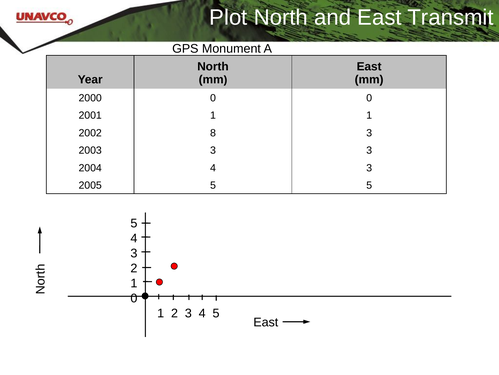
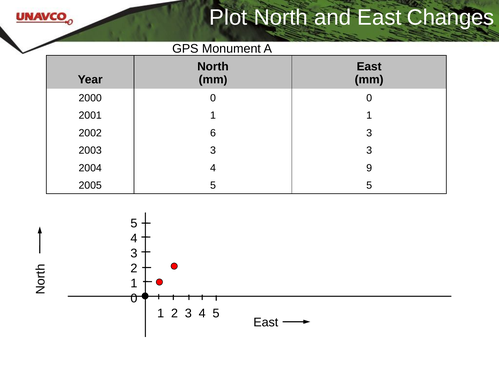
Transmit: Transmit -> Changes (451, 17)
8: 8 -> 6 (213, 133)
2004 4 3: 3 -> 9 (369, 168)
